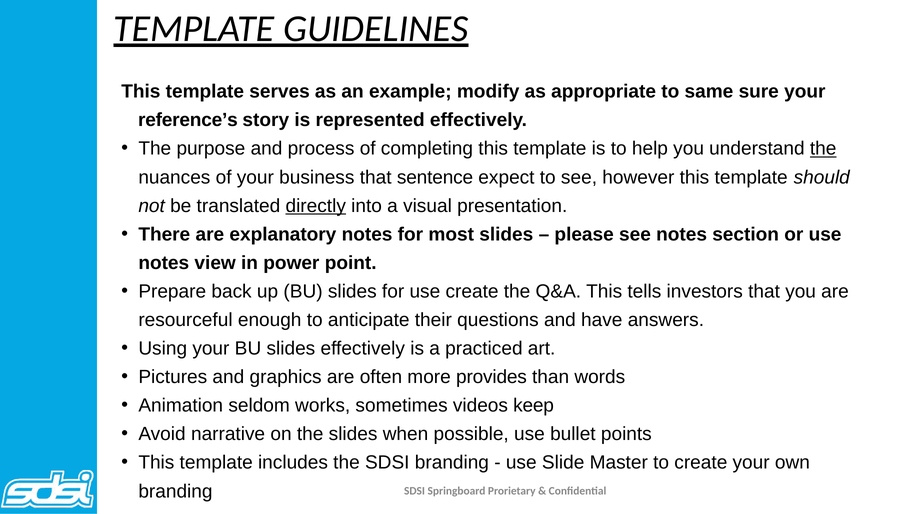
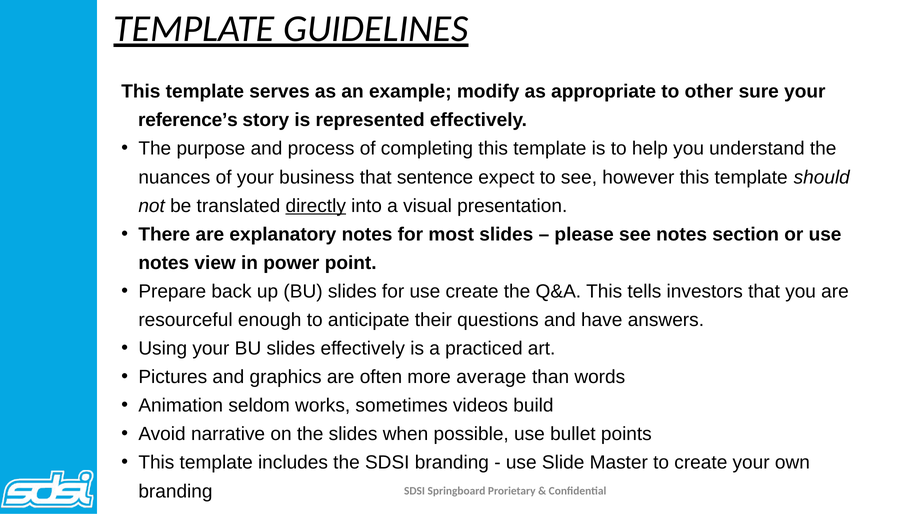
same: same -> other (709, 92)
the underline: present -> none (823, 149)
provides: provides -> average (491, 377)
keep: keep -> build (533, 406)
